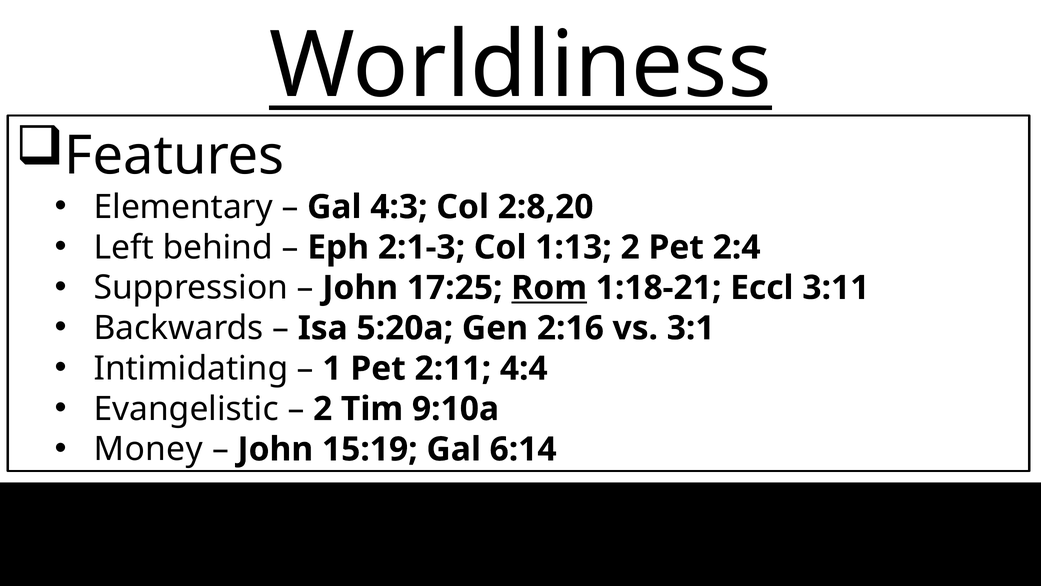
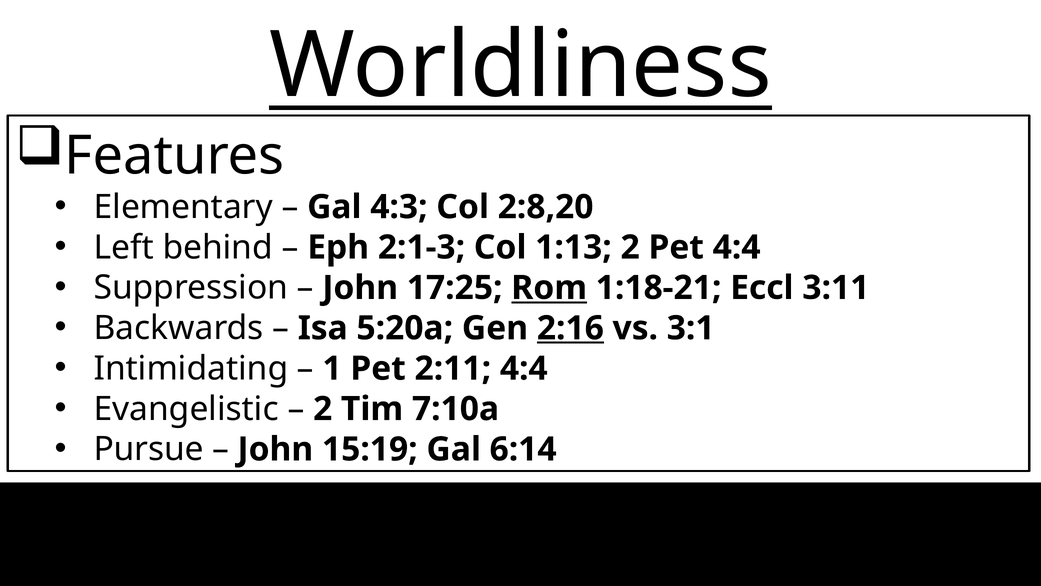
Pet 2:4: 2:4 -> 4:4 (737, 247)
2:16 underline: none -> present (570, 328)
9:10a: 9:10a -> 7:10a (456, 409)
Money: Money -> Pursue (149, 449)
